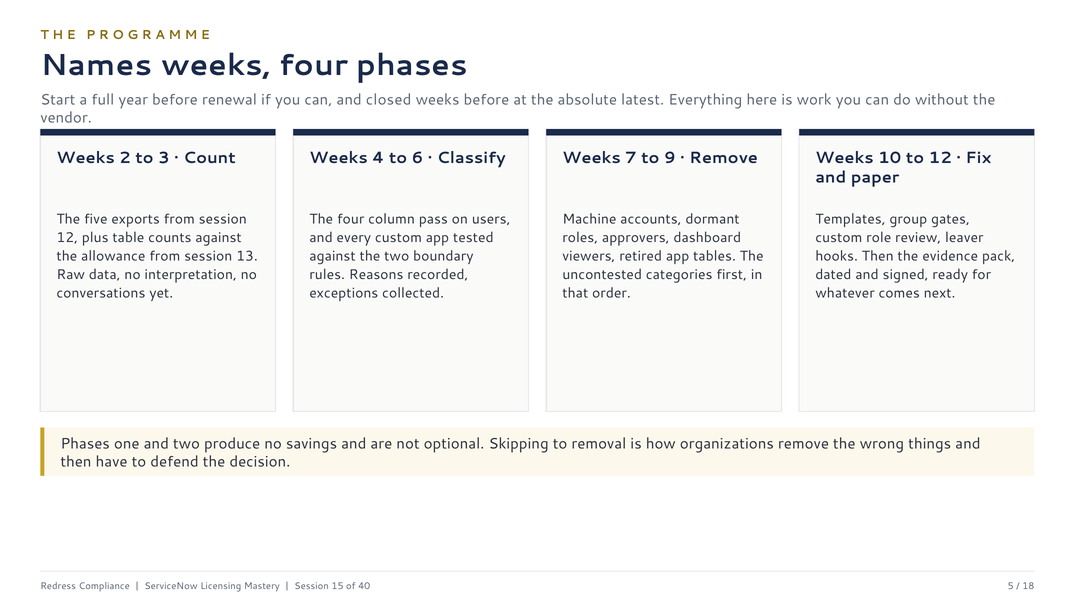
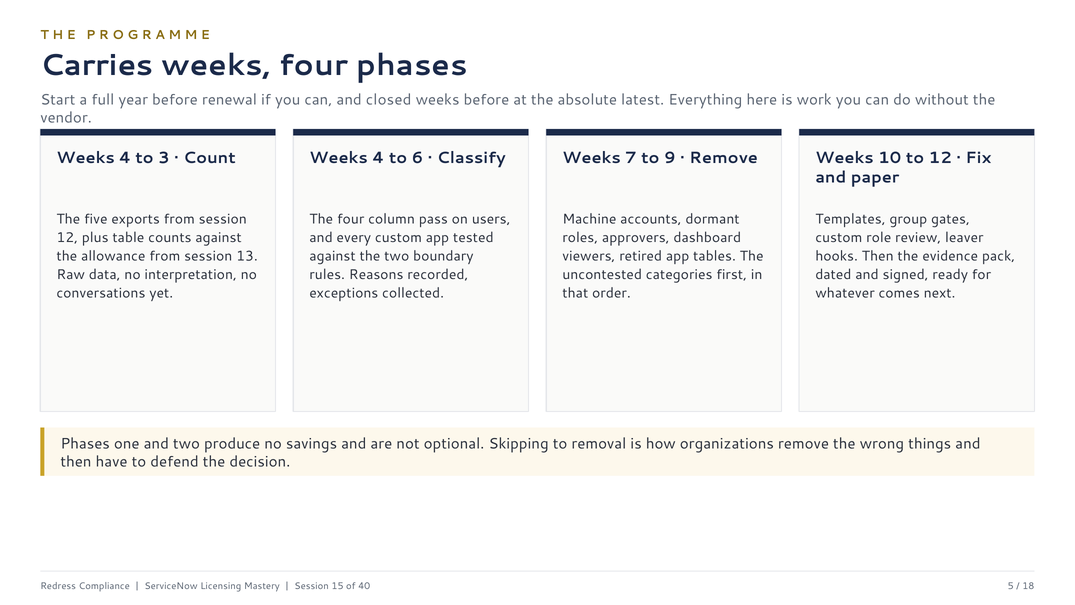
Names: Names -> Carries (97, 65)
2: 2 -> 4 (125, 158)
